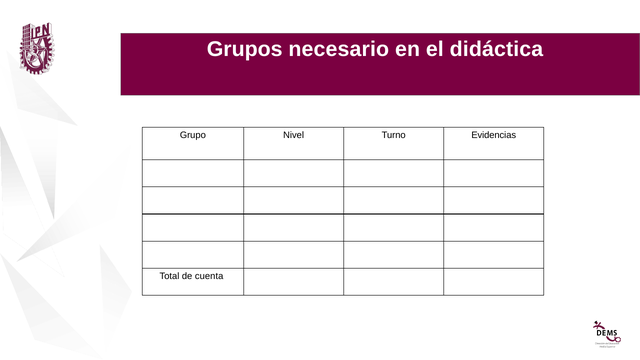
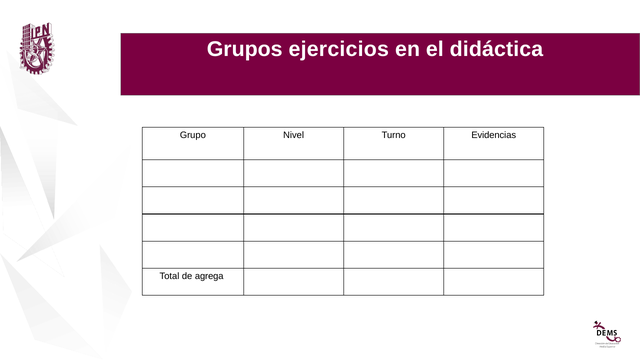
necesario: necesario -> ejercicios (339, 49)
cuenta: cuenta -> agrega (209, 276)
